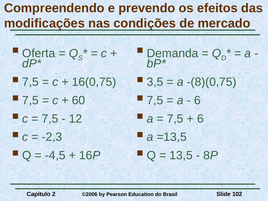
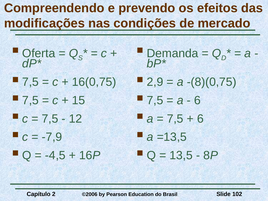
3,5: 3,5 -> 2,9 (155, 82)
60: 60 -> 15 (78, 100)
-2,3: -2,3 -> -7,9 (52, 137)
